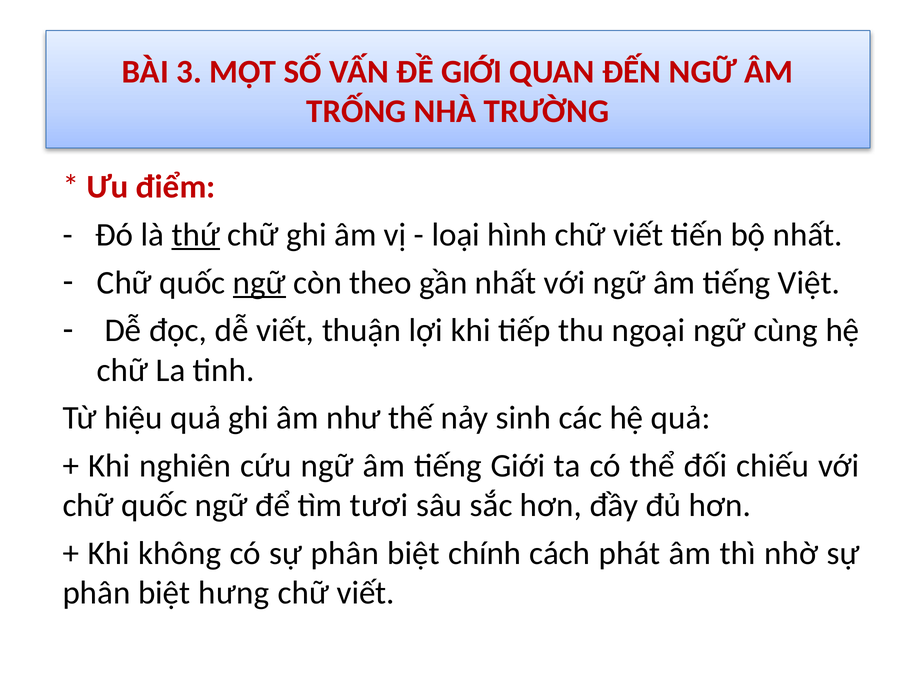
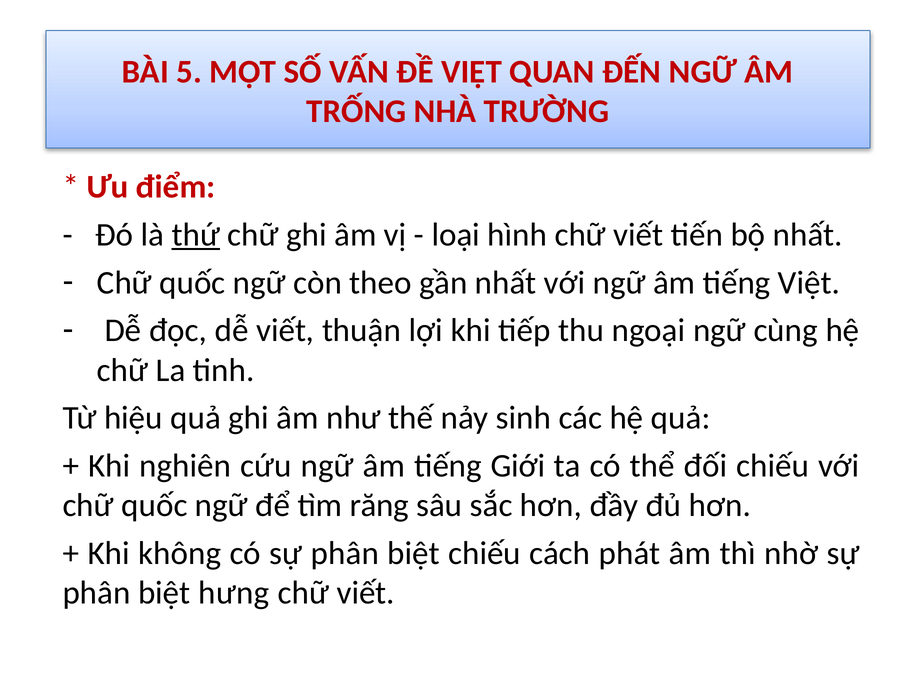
3: 3 -> 5 (189, 72)
ĐỀ GIỚI: GIỚI -> VIỆT (472, 72)
ngữ underline: present -> none (259, 283)
tươi: tươi -> răng (379, 505)
biệt chính: chính -> chiếu (485, 553)
